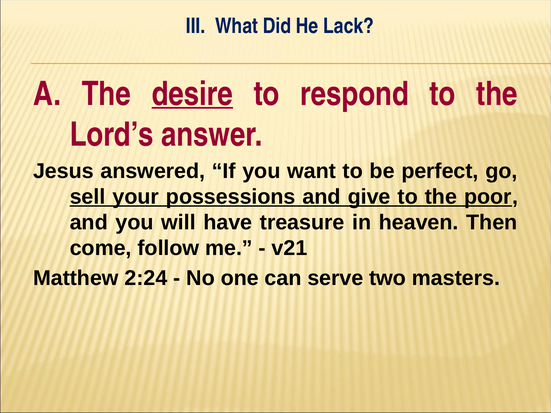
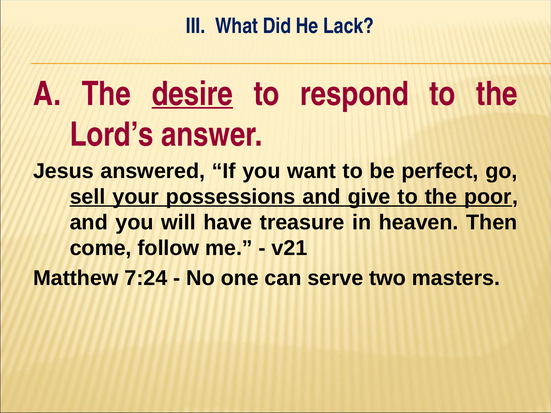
2:24: 2:24 -> 7:24 (146, 278)
